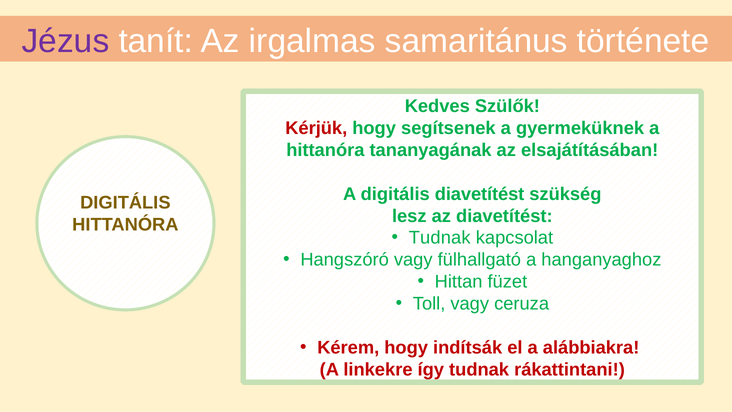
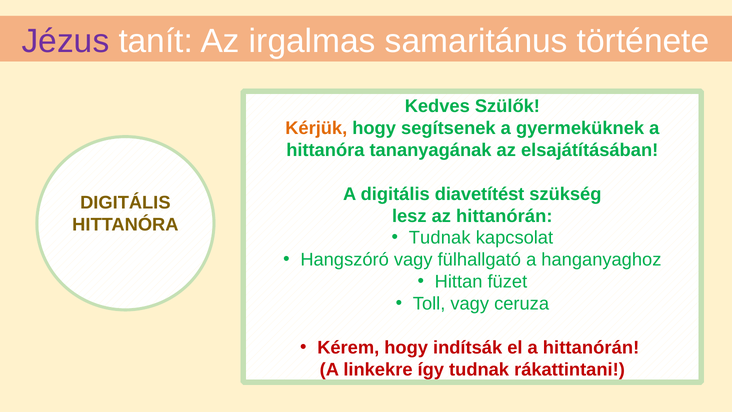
Kérjük colour: red -> orange (316, 128)
az diavetítést: diavetítést -> hittanórán (504, 216)
a alábbiakra: alábbiakra -> hittanórán (591, 348)
